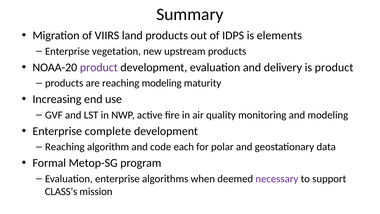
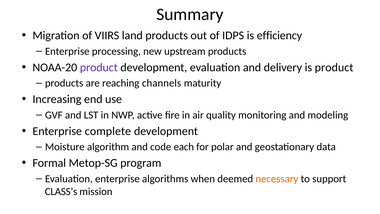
elements: elements -> efficiency (279, 35)
vegetation: vegetation -> processing (116, 51)
reaching modeling: modeling -> channels (162, 83)
Reaching: Reaching -> Moisture (65, 147)
necessary colour: purple -> orange (277, 179)
